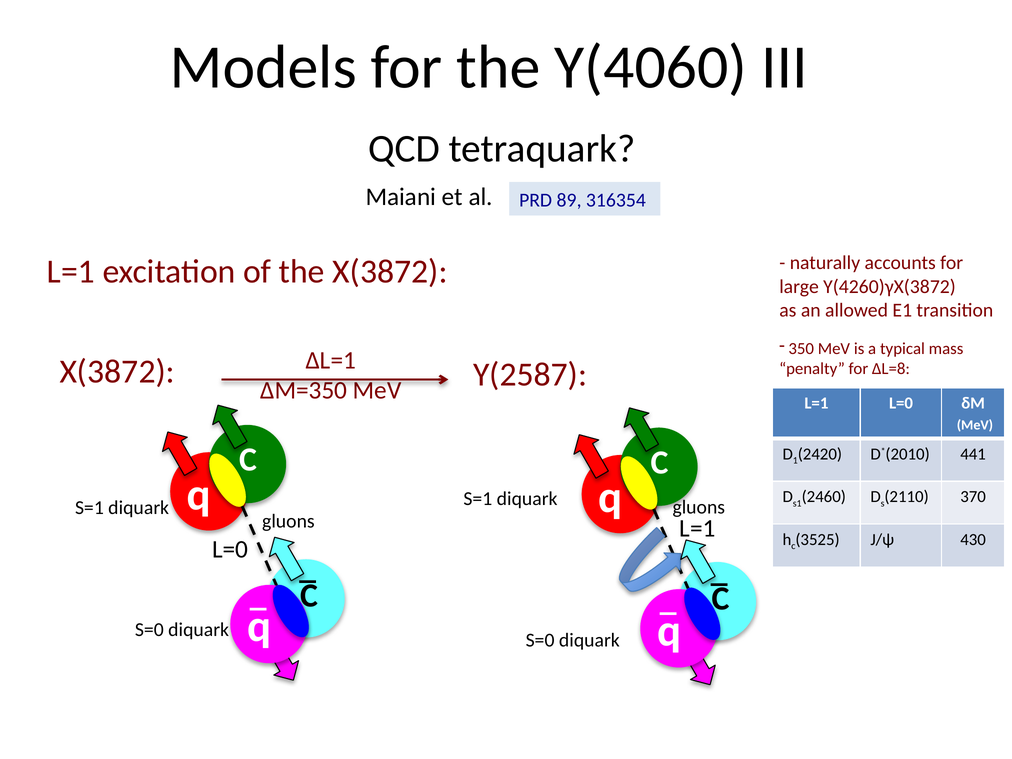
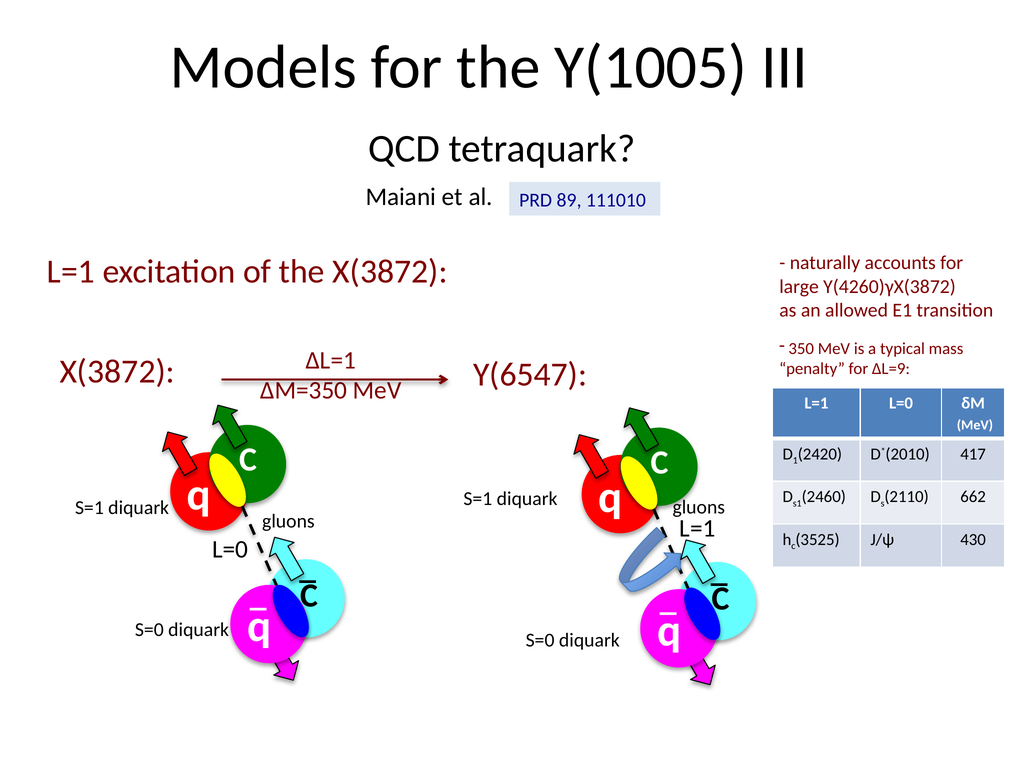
Y(4060: Y(4060 -> Y(1005 (651, 68)
316354: 316354 -> 111010 (616, 200)
Y(2587: Y(2587 -> Y(6547 (530, 374)
ΔL=8: ΔL=8 -> ΔL=9 (891, 369)
441: 441 -> 417 (973, 454)
370: 370 -> 662 (973, 497)
